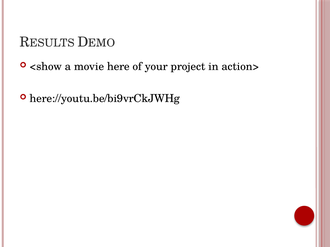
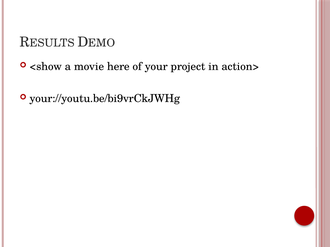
here://youtu.be/bi9vrCkJWHg: here://youtu.be/bi9vrCkJWHg -> your://youtu.be/bi9vrCkJWHg (105, 99)
